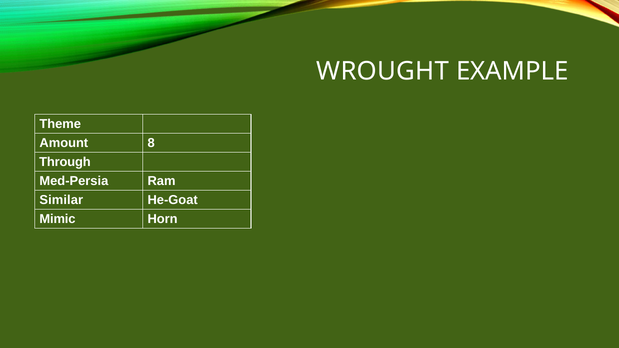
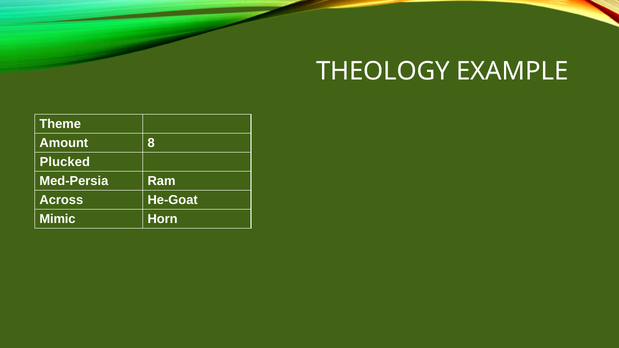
WROUGHT: WROUGHT -> THEOLOGY (383, 71)
Through: Through -> Plucked (65, 162)
Similar: Similar -> Across (61, 200)
